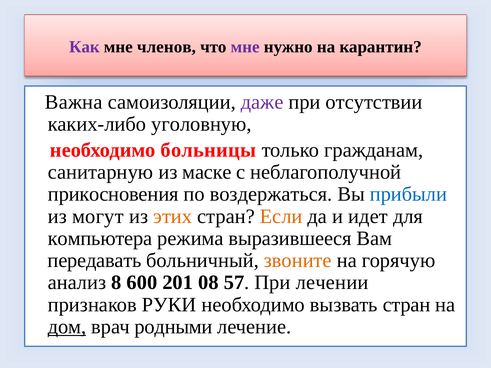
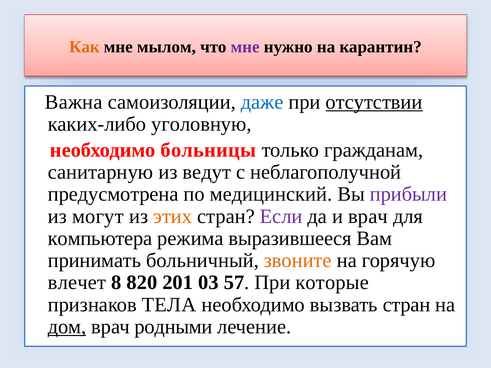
Как colour: purple -> orange (84, 47)
членов: членов -> мылом (166, 47)
даже colour: purple -> blue (262, 102)
отсутствии underline: none -> present (374, 102)
маске: маске -> ведут (207, 172)
прикосновения: прикосновения -> предусмотрена (113, 194)
воздержаться: воздержаться -> медицинский (271, 194)
прибыли colour: blue -> purple (408, 194)
Если colour: orange -> purple (281, 216)
и идет: идет -> врач (368, 216)
передавать: передавать -> принимать (95, 261)
анализ: анализ -> влечет (77, 283)
600: 600 -> 820 (142, 283)
08: 08 -> 03 (208, 283)
лечении: лечении -> которые (332, 283)
РУКИ: РУКИ -> ТЕЛА (169, 305)
